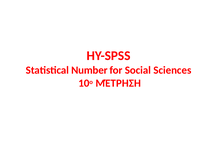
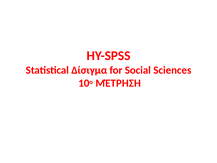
Number: Number -> Δίσιγμα (89, 70)
